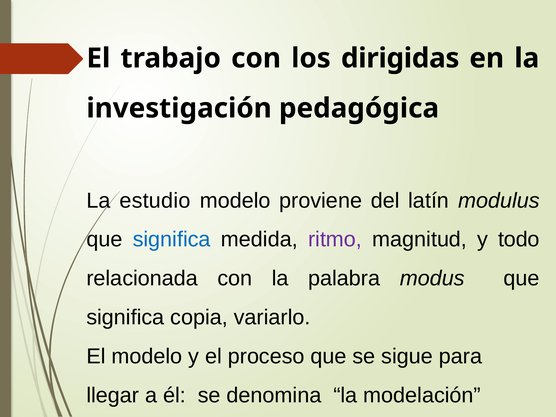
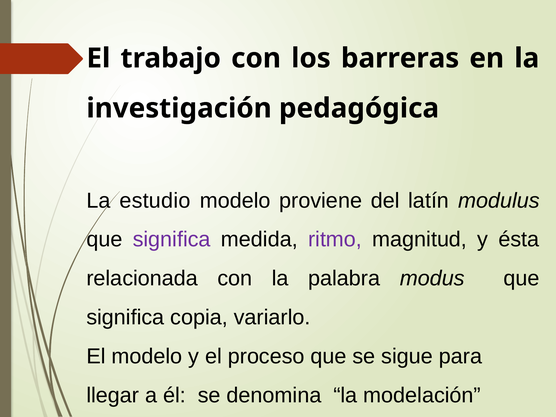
dirigidas: dirigidas -> barreras (400, 58)
significa colour: blue -> purple (172, 239)
todo: todo -> ésta (519, 239)
